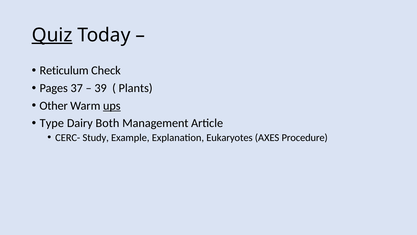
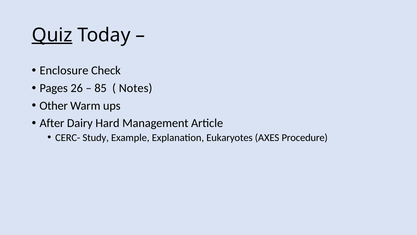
Reticulum: Reticulum -> Enclosure (64, 71)
37: 37 -> 26 (77, 88)
39: 39 -> 85 (101, 88)
Plants: Plants -> Notes (136, 88)
ups underline: present -> none (112, 105)
Type: Type -> After (52, 123)
Both: Both -> Hard (108, 123)
